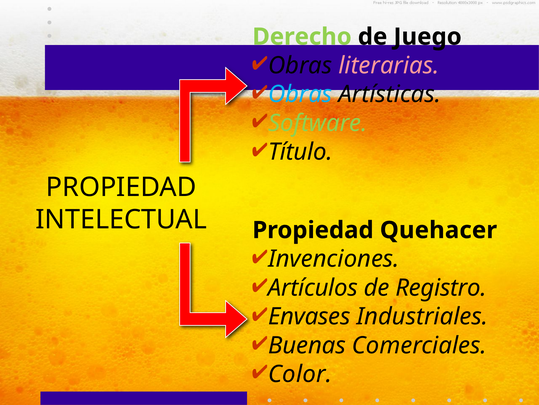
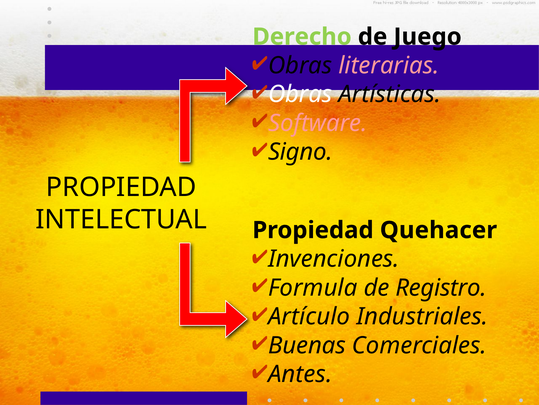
Obras colour: light blue -> white (300, 94)
Software colour: light green -> pink (318, 123)
Título: Título -> Signo (300, 152)
Artículos: Artículos -> Formula (313, 287)
Envases: Envases -> Artículo (309, 316)
Color: Color -> Antes (300, 374)
